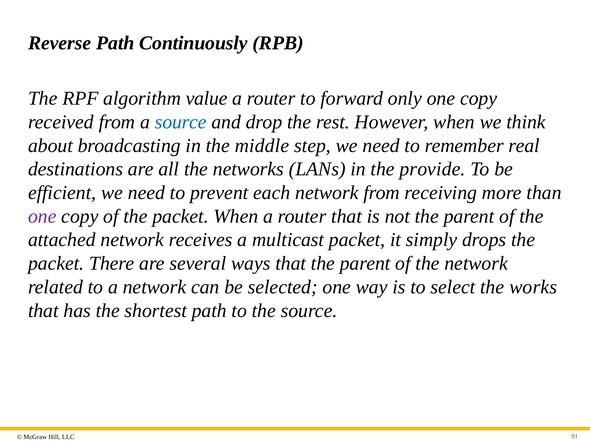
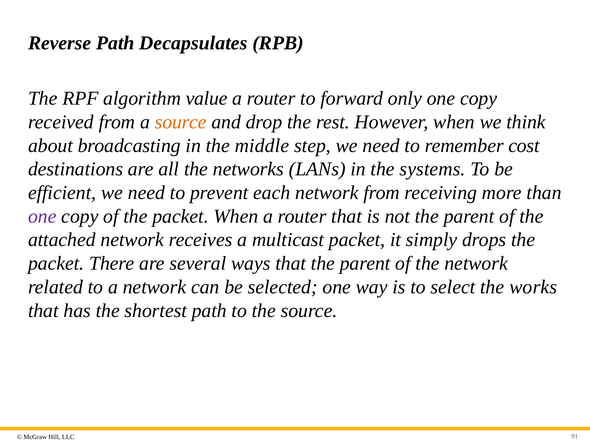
Continuously: Continuously -> Decapsulates (193, 43)
source colour: blue -> orange (181, 122)
real: real -> cost (524, 146)
provide: provide -> systems (433, 169)
